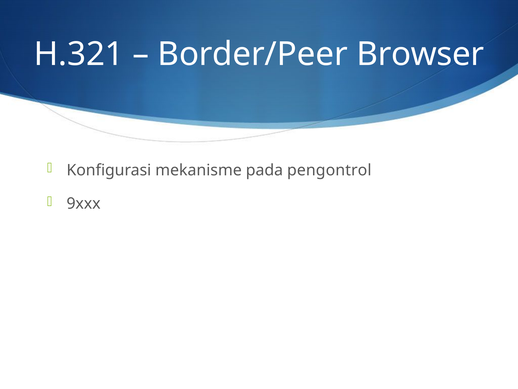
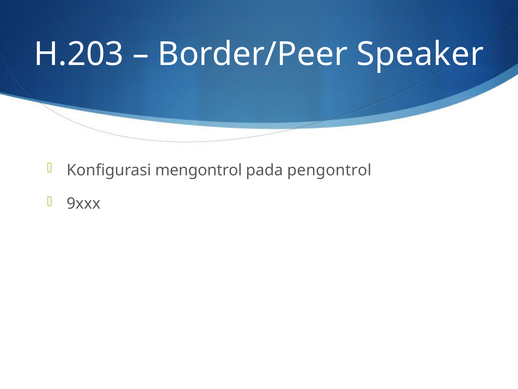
H.321: H.321 -> H.203 (79, 54)
Browser: Browser -> Speaker (420, 54)
mekanisme: mekanisme -> mengontrol (199, 170)
